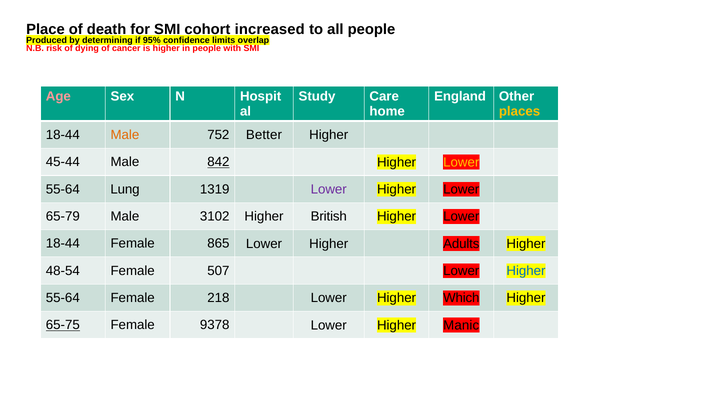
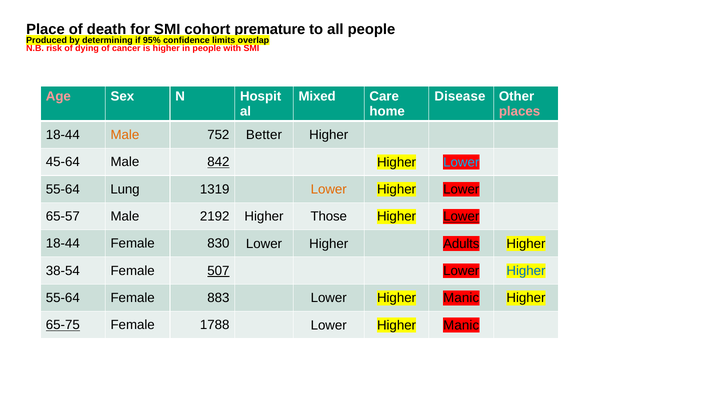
increased: increased -> premature (270, 29)
Study: Study -> Mixed (317, 96)
England: England -> Disease (460, 96)
places colour: yellow -> pink (520, 111)
45-44: 45-44 -> 45-64 (63, 162)
Lower colour: yellow -> light blue (461, 162)
Lower colour: purple -> orange (329, 190)
65-79: 65-79 -> 65-57 (63, 217)
3102: 3102 -> 2192 (215, 217)
British: British -> Those (329, 217)
Lower underline: none -> present (461, 217)
865: 865 -> 830 (218, 244)
48-54: 48-54 -> 38-54 (63, 271)
507 underline: none -> present (218, 271)
218: 218 -> 883 (218, 298)
Which: Which -> Manic (461, 298)
9378: 9378 -> 1788 (215, 325)
